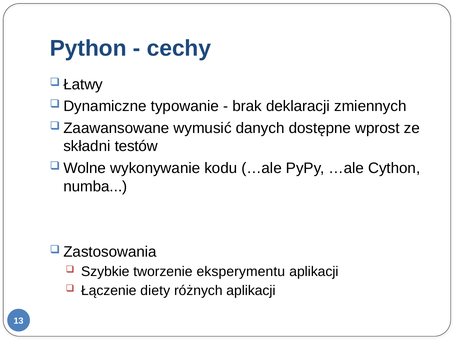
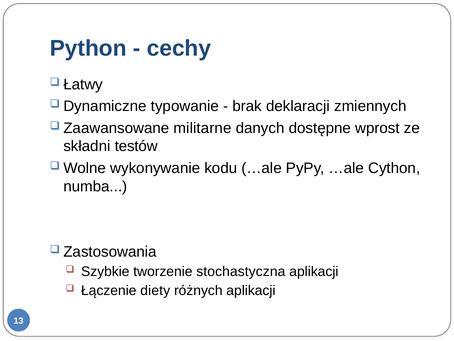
wymusić: wymusić -> militarne (203, 128)
eksperymentu: eksperymentu -> stochastyczna (241, 271)
